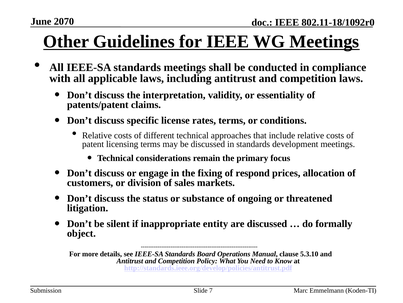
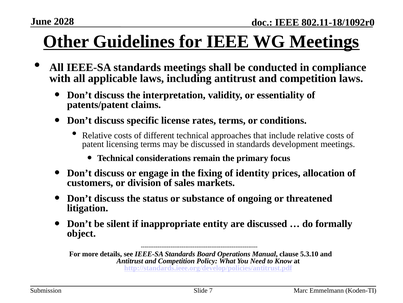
2070: 2070 -> 2028 (64, 21)
respond: respond -> identity (253, 173)
